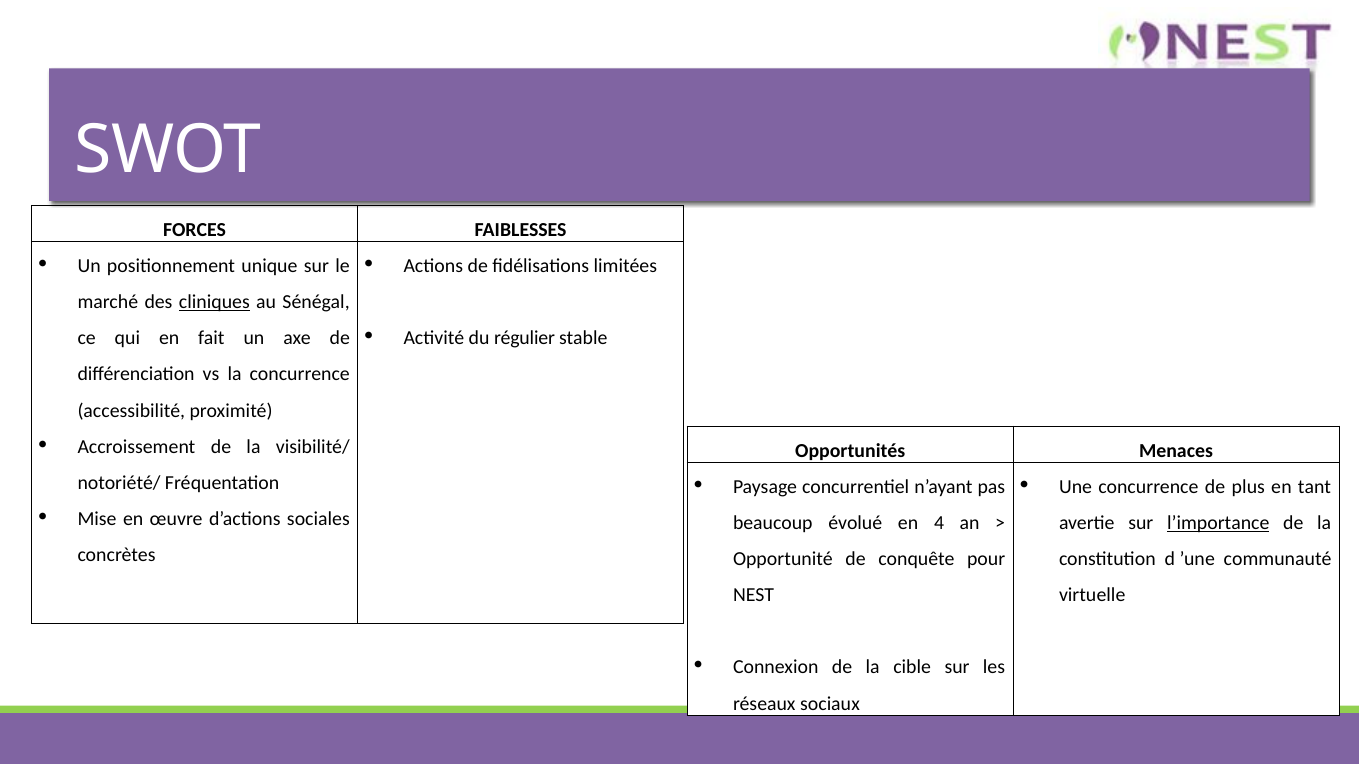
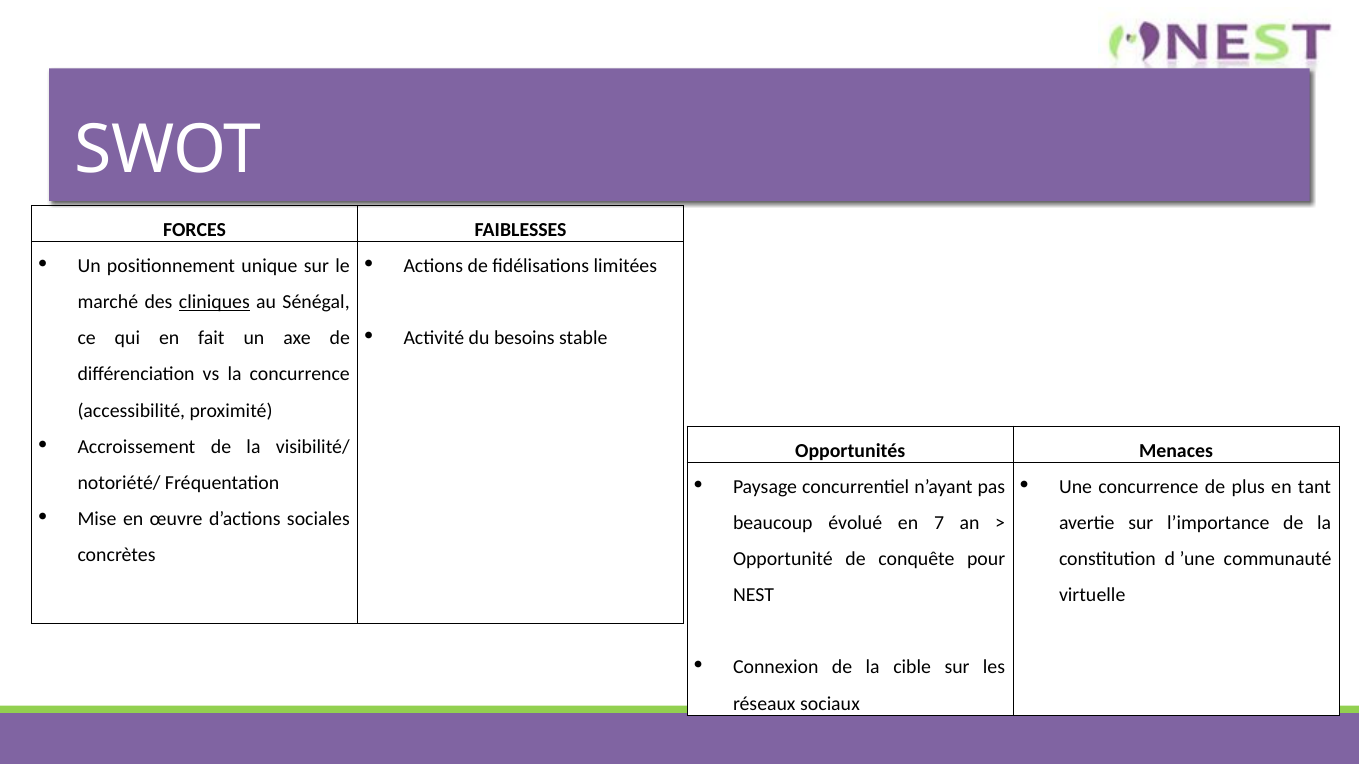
régulier: régulier -> besoins (524, 338)
4: 4 -> 7 (939, 523)
l’importance underline: present -> none (1218, 523)
